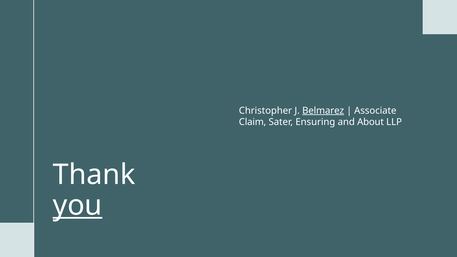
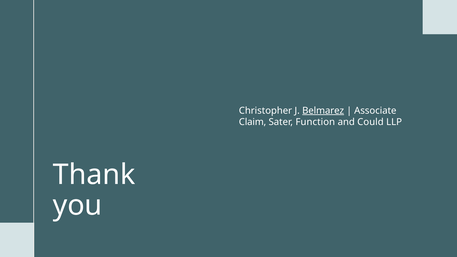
Ensuring: Ensuring -> Function (315, 122)
About: About -> Could (370, 122)
you underline: present -> none (78, 205)
